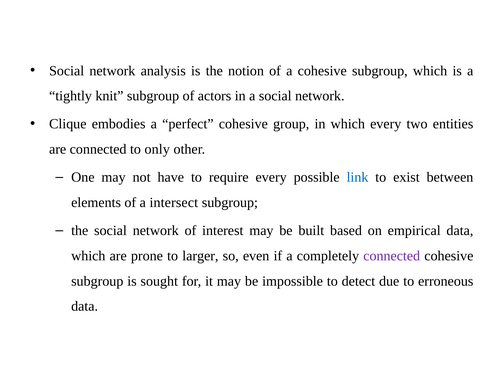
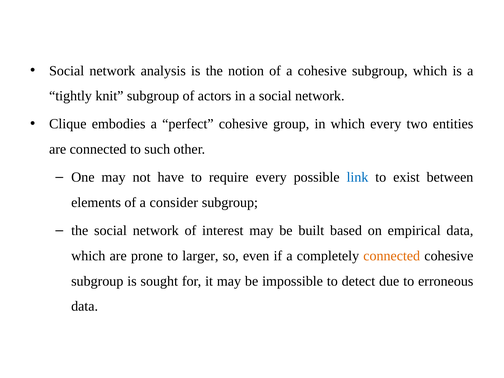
only: only -> such (157, 149)
intersect: intersect -> consider (174, 203)
connected colour: purple -> orange (392, 256)
